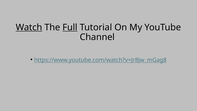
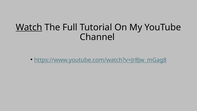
Full underline: present -> none (70, 27)
